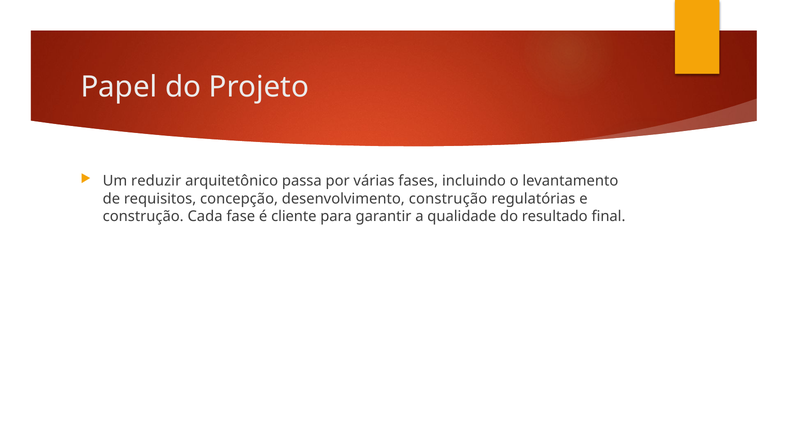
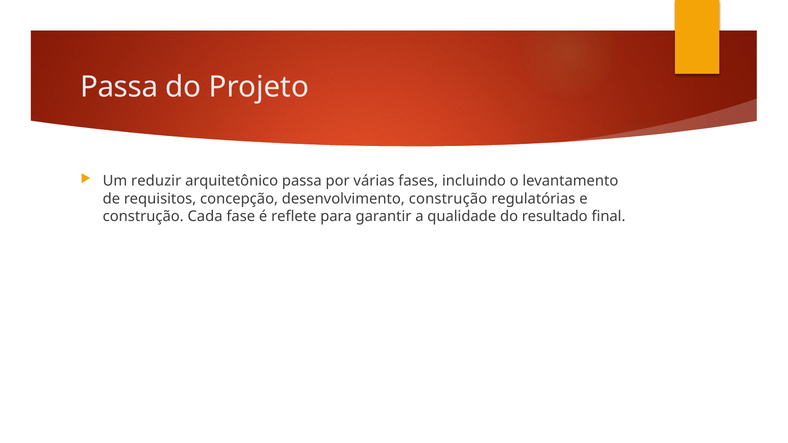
Papel: Papel -> Passa (119, 87)
cliente: cliente -> reflete (294, 217)
